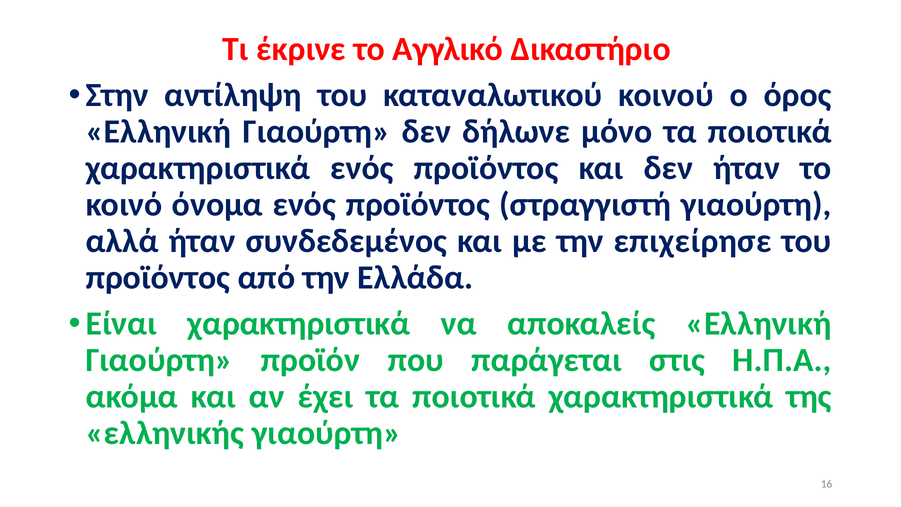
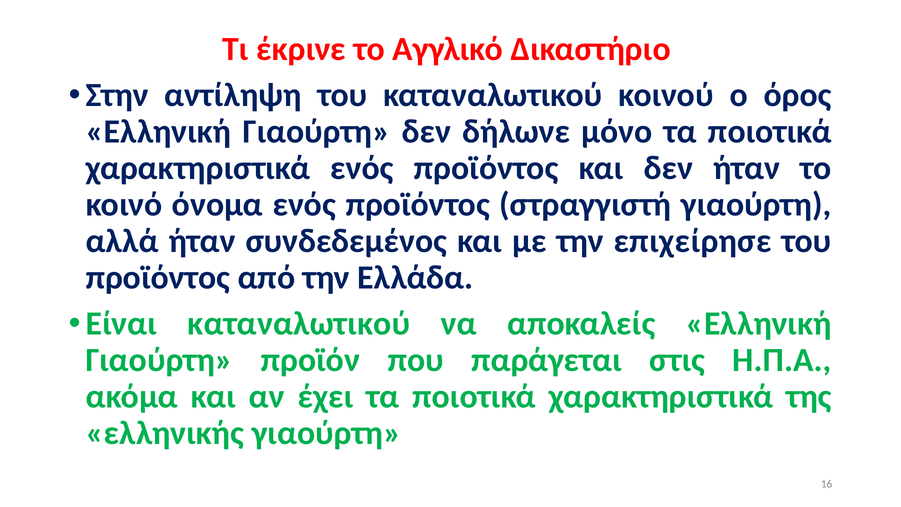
Είναι χαρακτηριστικά: χαρακτηριστικά -> καταναλωτικού (299, 323)
